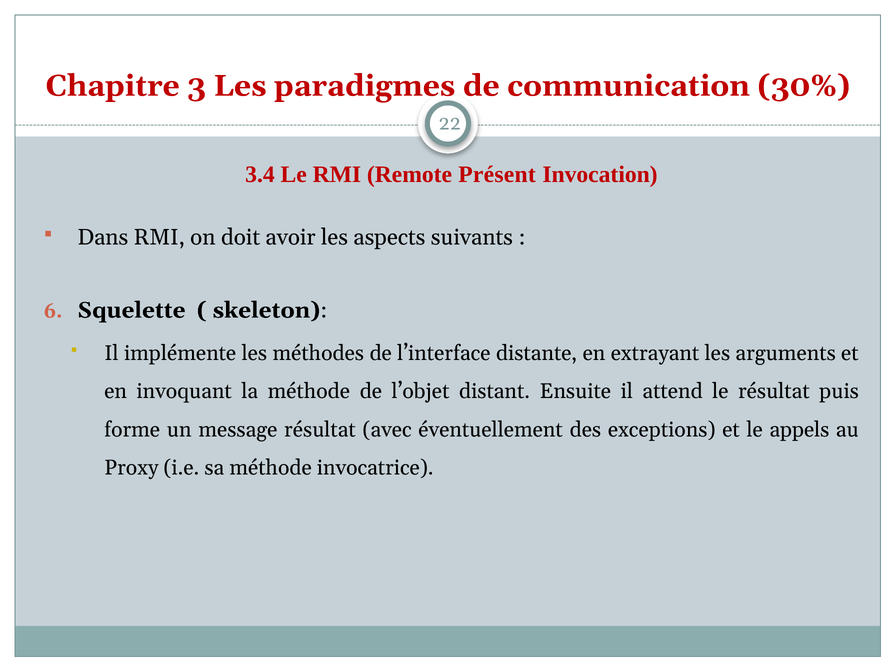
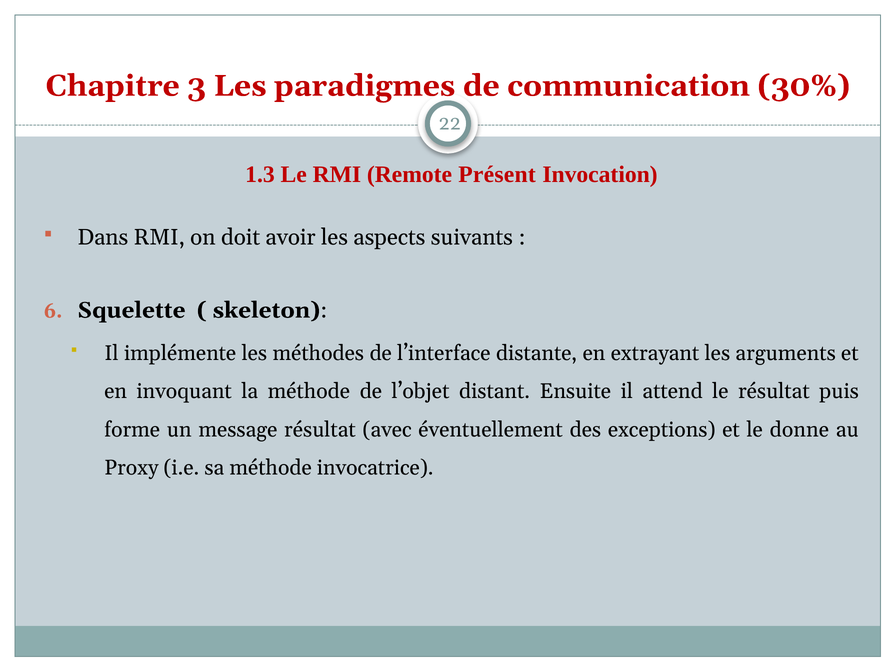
3.4: 3.4 -> 1.3 (260, 174)
appels: appels -> donne (799, 430)
